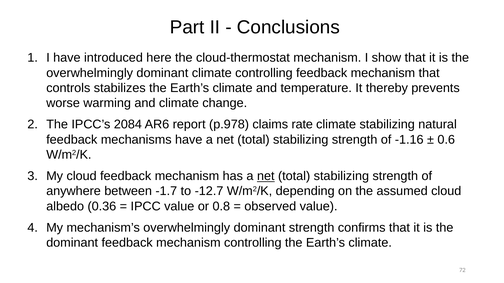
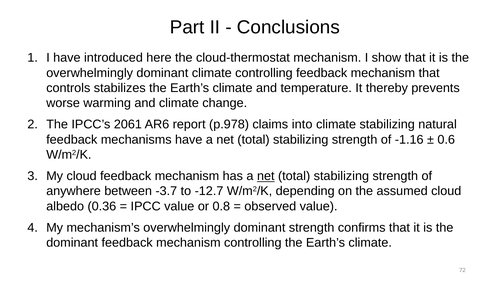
2084: 2084 -> 2061 (128, 125)
rate: rate -> into (302, 125)
-1.7: -1.7 -> -3.7 (166, 191)
